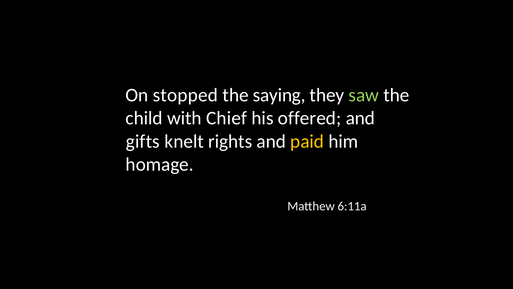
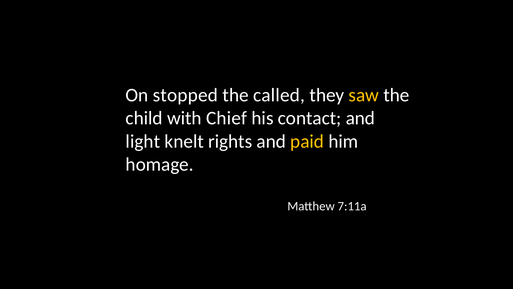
saying: saying -> called (279, 95)
saw colour: light green -> yellow (364, 95)
offered: offered -> contact (310, 118)
gifts: gifts -> light (143, 141)
6:11a: 6:11a -> 7:11a (352, 206)
